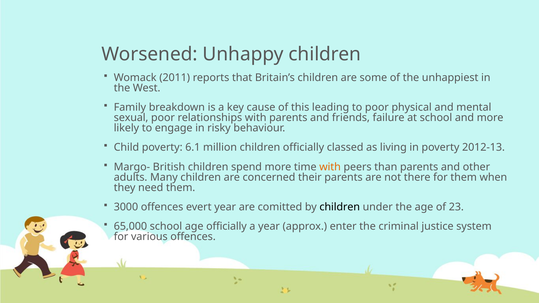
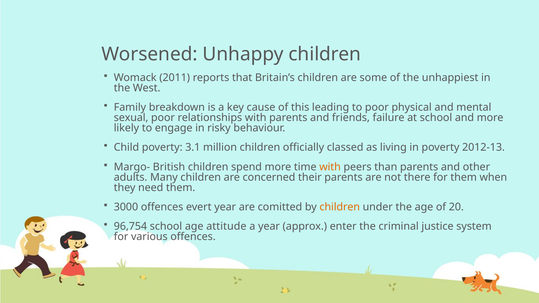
6.1: 6.1 -> 3.1 (193, 148)
children colour: black -> orange (340, 207)
23: 23 -> 20 (456, 207)
65,000: 65,000 -> 96,754 (130, 227)
age officially: officially -> attitude (226, 227)
